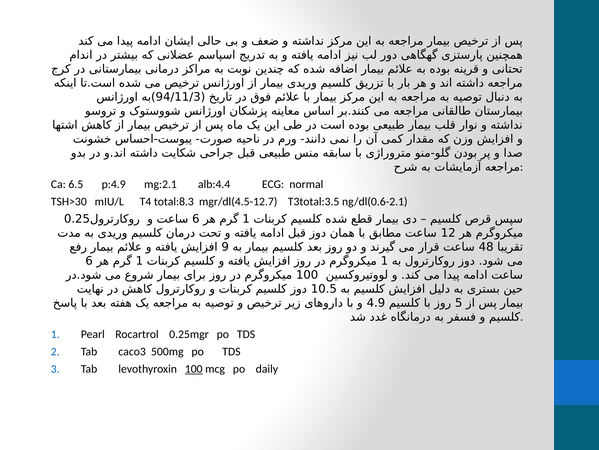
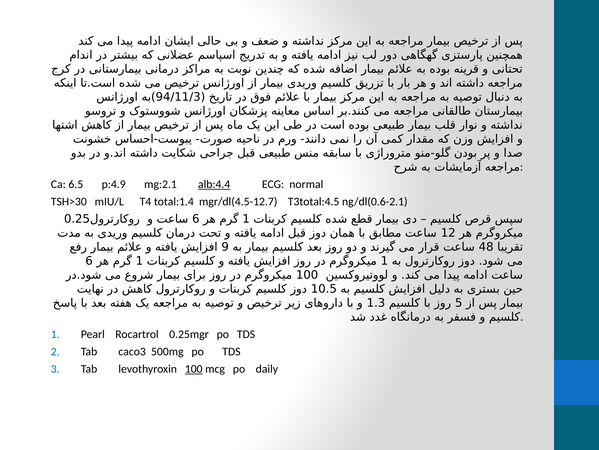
alb:4.4 underline: none -> present (214, 184)
total:8.3: total:8.3 -> total:1.4 (174, 201)
T3total:3.5: T3total:3.5 -> T3total:4.5 (314, 201)
4.9: 4.9 -> 1.3 (376, 302)
